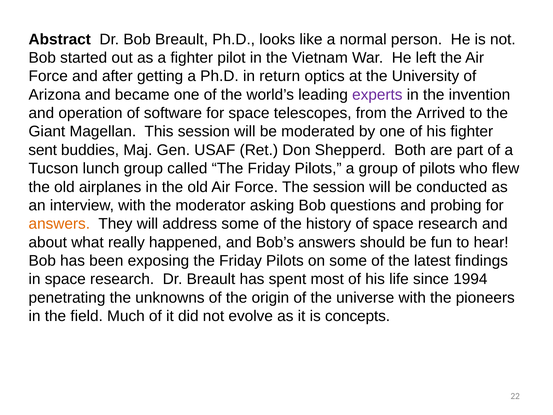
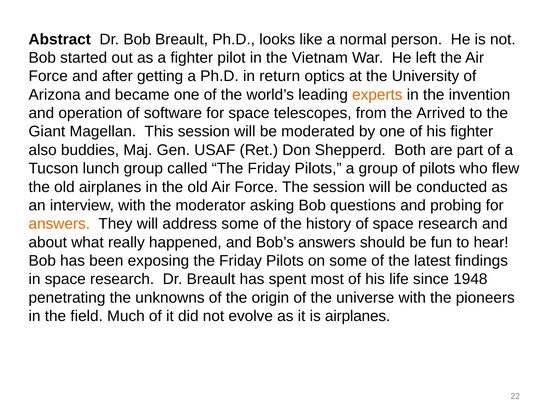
experts colour: purple -> orange (377, 95)
sent: sent -> also (43, 150)
1994: 1994 -> 1948 (470, 279)
is concepts: concepts -> airplanes (358, 316)
